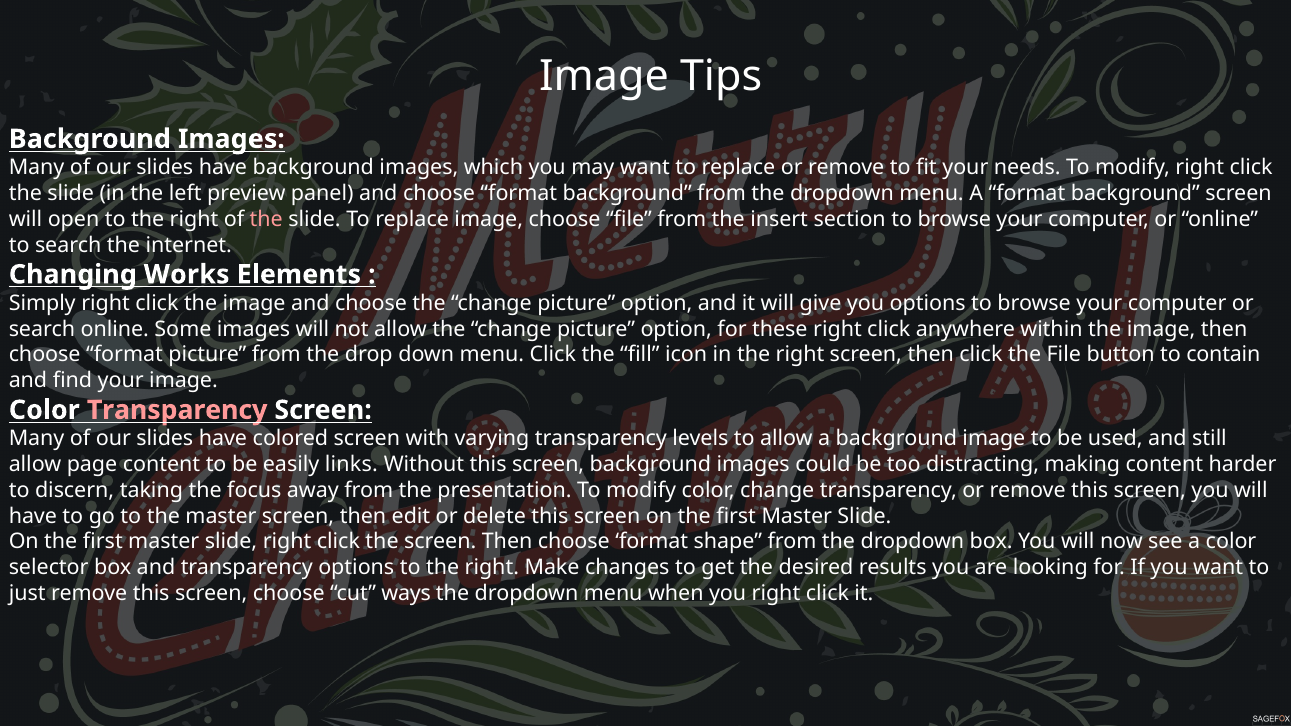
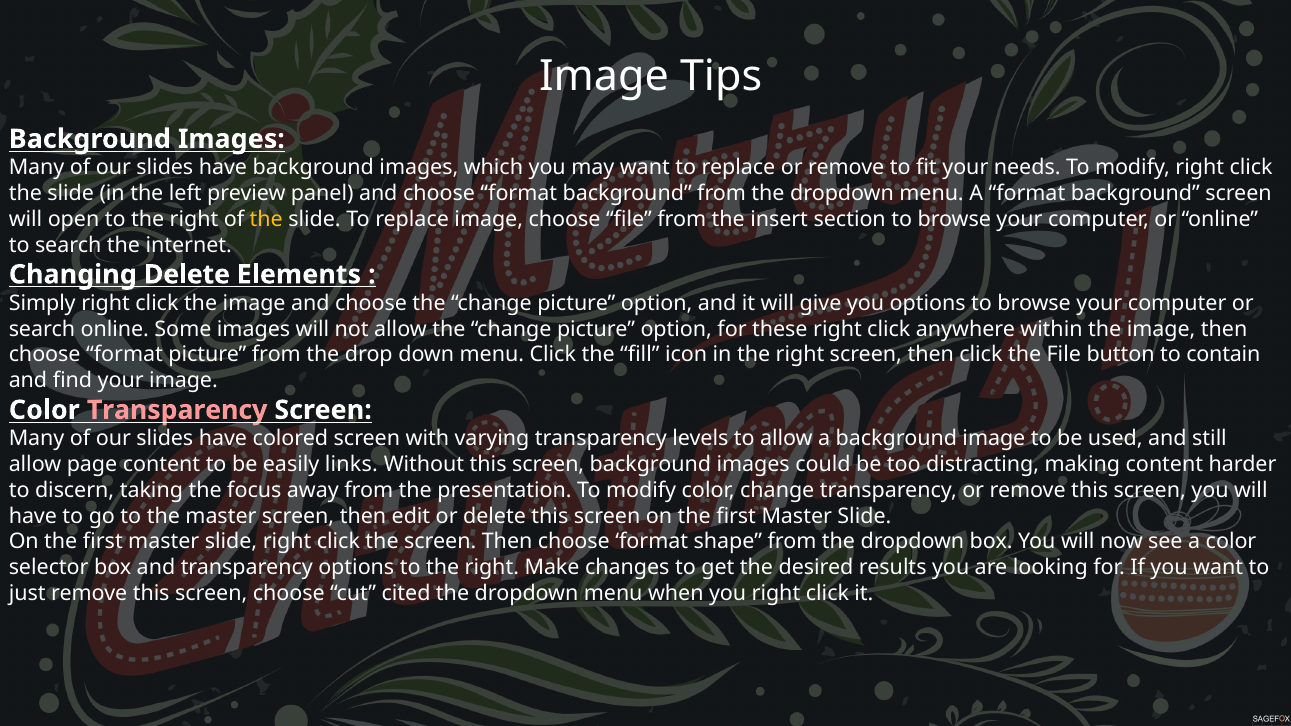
the colour: pink -> yellow (266, 219)
Changing Works: Works -> Delete (187, 275)
ways: ways -> cited (406, 594)
